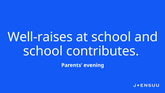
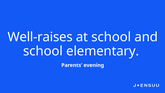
contributes: contributes -> elementary (103, 51)
